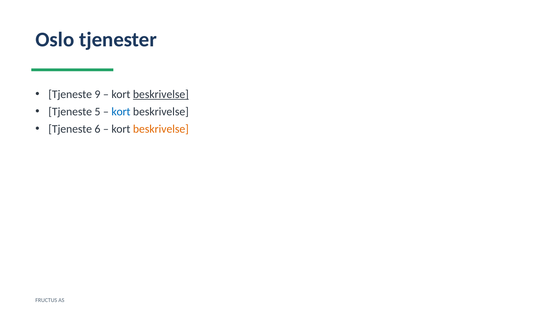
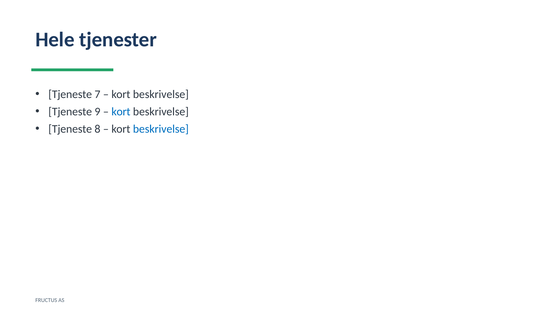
Oslo: Oslo -> Hele (55, 40)
9: 9 -> 7 (97, 94)
beskrivelse underline: present -> none (161, 94)
5: 5 -> 9 (97, 112)
6: 6 -> 8 (97, 129)
beskrivelse colour: orange -> blue (161, 129)
